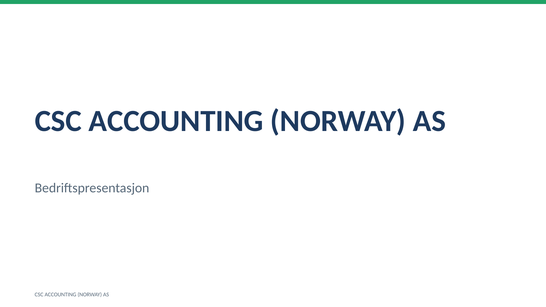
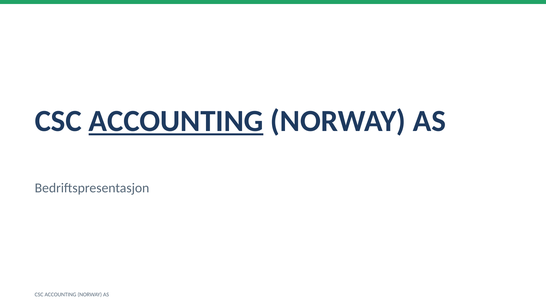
ACCOUNTING underline: none -> present (176, 121)
